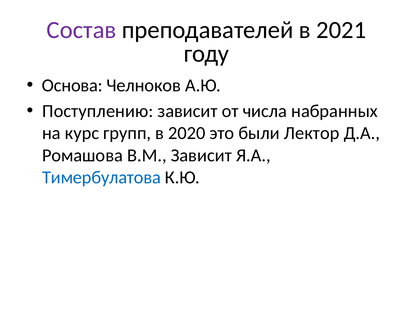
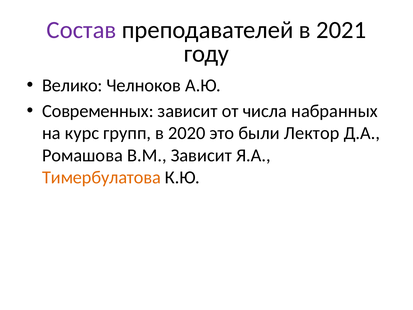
Основа: Основа -> Велико (72, 85)
Поступлению: Поступлению -> Современных (98, 111)
Тимербулатова colour: blue -> orange (102, 177)
